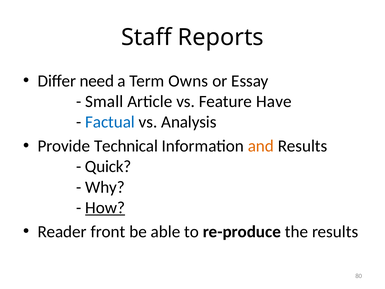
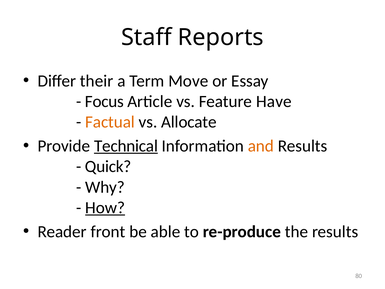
need: need -> their (97, 81)
Owns: Owns -> Move (188, 81)
Small: Small -> Focus (104, 101)
Factual colour: blue -> orange (110, 122)
Analysis: Analysis -> Allocate (189, 122)
Technical underline: none -> present (126, 146)
